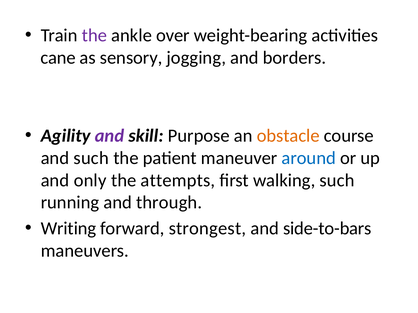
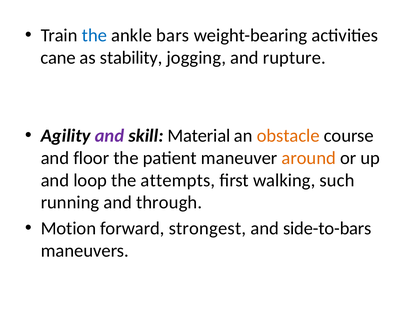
the colour: purple -> blue (94, 35)
over: over -> bars (173, 35)
sensory: sensory -> stability (131, 58)
borders: borders -> rupture (294, 58)
Purpose: Purpose -> Material (199, 136)
and such: such -> floor (91, 158)
around colour: blue -> orange (309, 158)
only: only -> loop (90, 181)
Writing: Writing -> Motion (68, 229)
